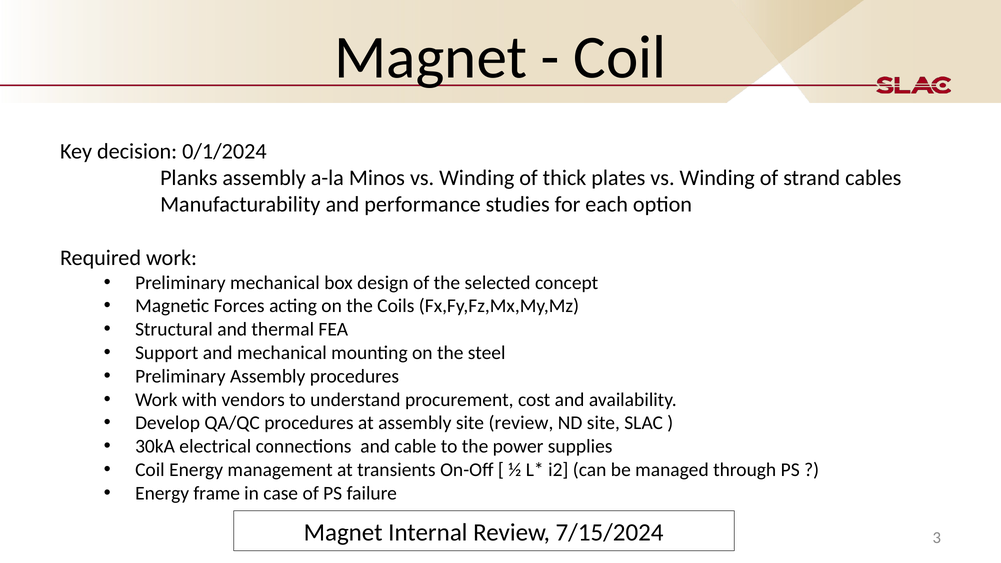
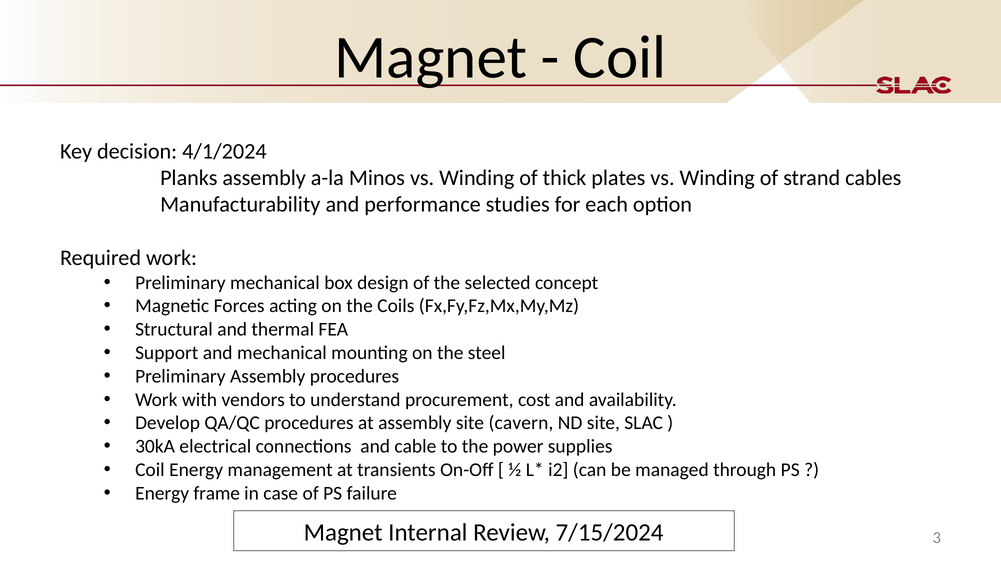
0/1/2024: 0/1/2024 -> 4/1/2024 (224, 151)
site review: review -> cavern (521, 423)
